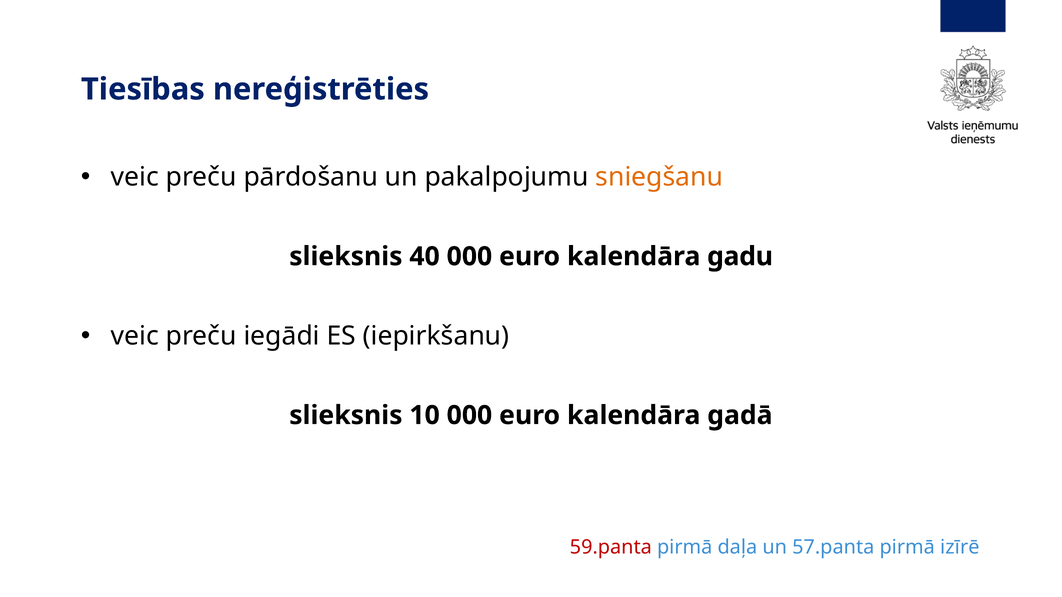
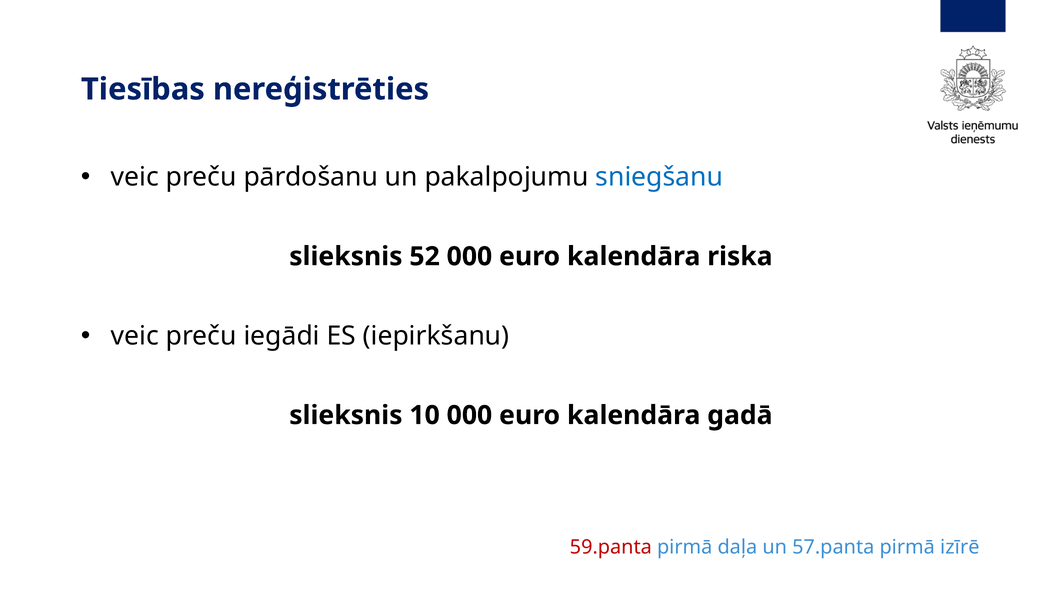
sniegšanu colour: orange -> blue (659, 177)
40: 40 -> 52 (425, 257)
gadu: gadu -> riska (740, 257)
